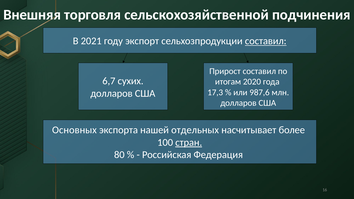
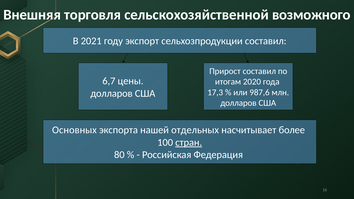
подчинения: подчинения -> возможного (311, 15)
составил underline: present -> none (266, 41)
сухих: сухих -> цены (131, 81)
